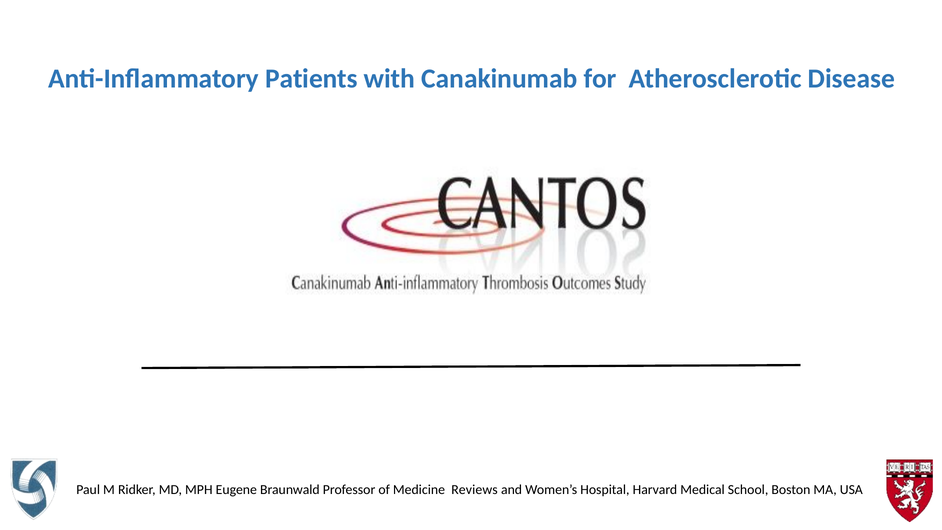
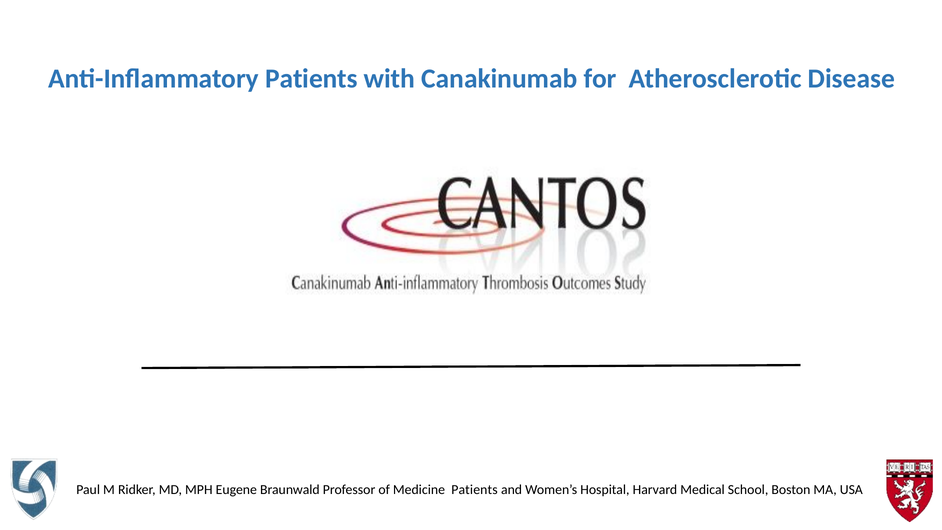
Medicine Reviews: Reviews -> Patients (474, 490)
